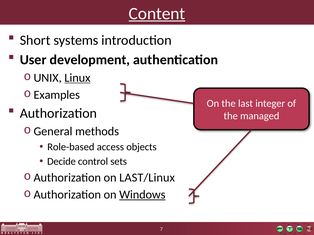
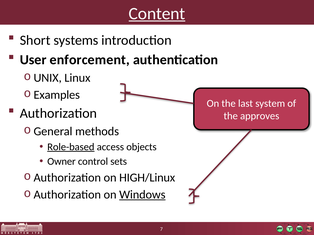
development: development -> enforcement (90, 60)
Linux underline: present -> none (77, 78)
integer: integer -> system (270, 104)
managed: managed -> approves (260, 116)
Role-based underline: none -> present (71, 147)
Decide: Decide -> Owner (61, 162)
LAST/Linux: LAST/Linux -> HIGH/Linux (147, 178)
